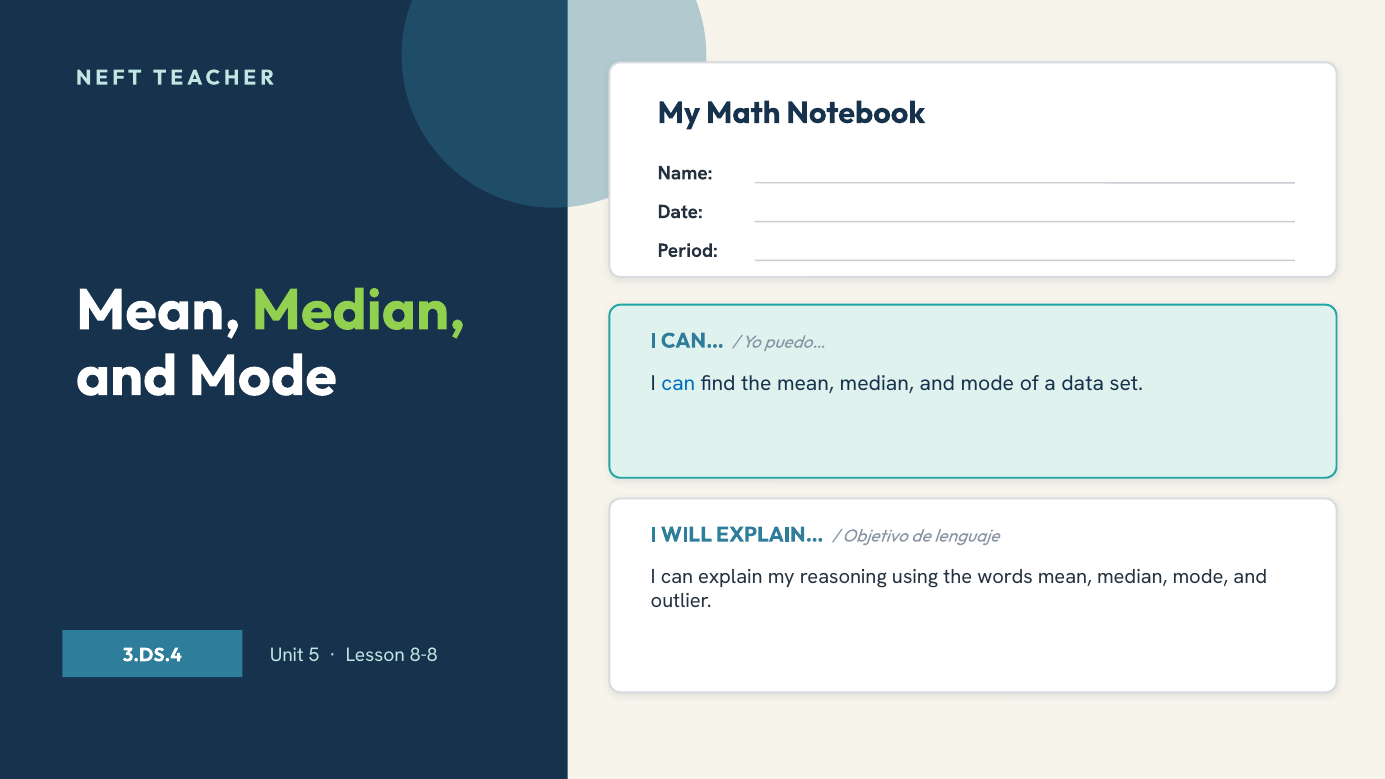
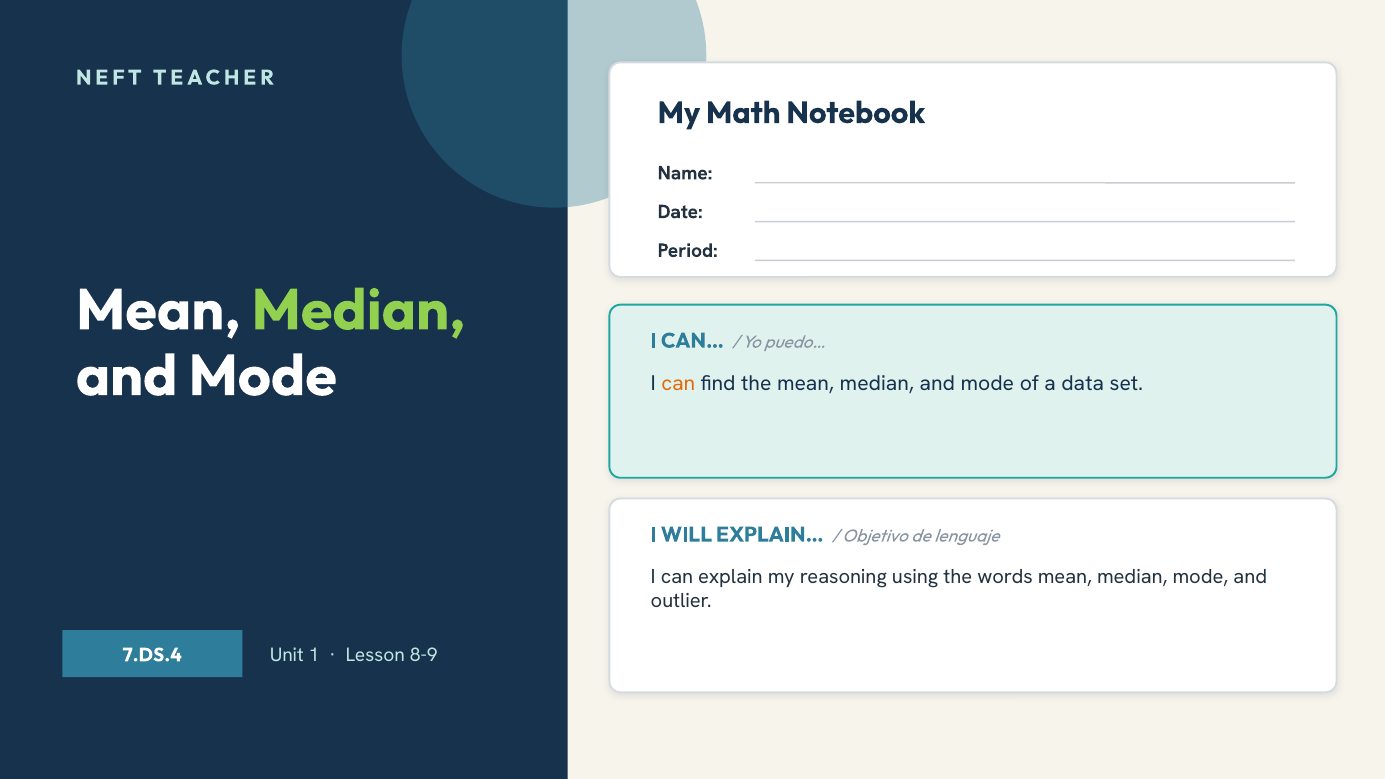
can colour: blue -> orange (678, 384)
3.DS.4: 3.DS.4 -> 7.DS.4 (152, 655)
5: 5 -> 1 (314, 655)
8-8: 8-8 -> 8-9 (424, 655)
